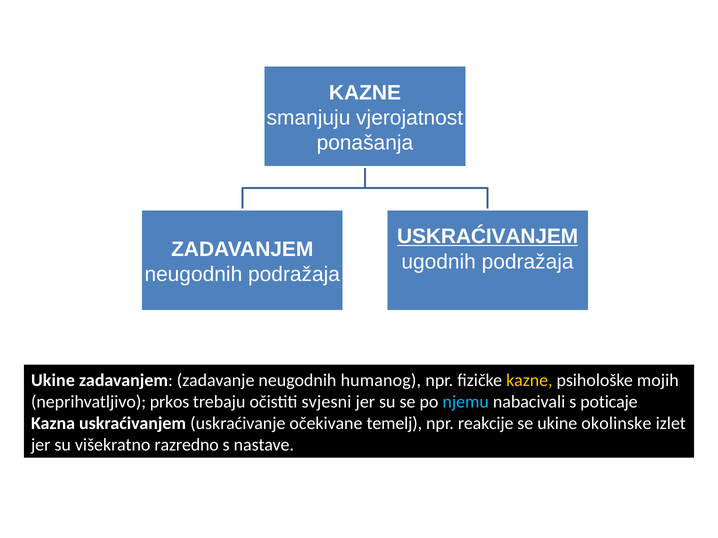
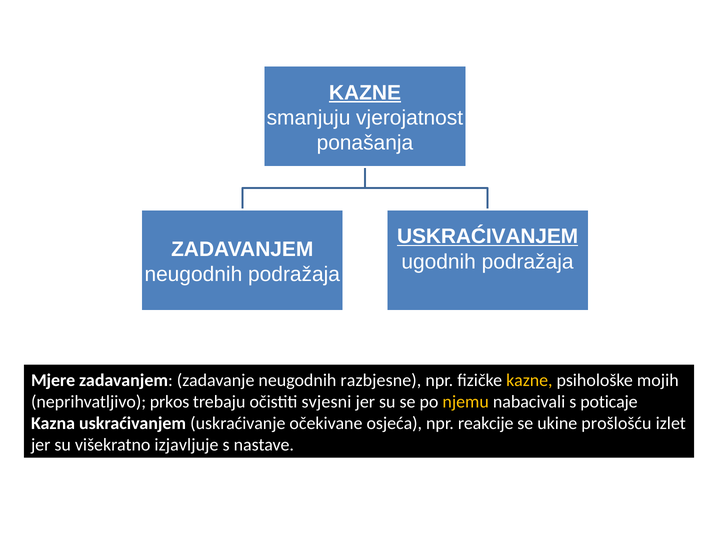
KAZNE underline: none -> present (365, 93)
Ukine: Ukine -> Mjere (53, 381)
humanog: humanog -> razbjesne (381, 381)
njemu colour: light blue -> yellow (466, 402)
temelj: temelj -> osjeća (394, 424)
okolinske: okolinske -> prošlošću (616, 424)
razredno: razredno -> izjavljuje (186, 445)
